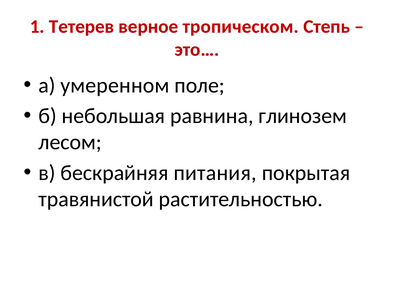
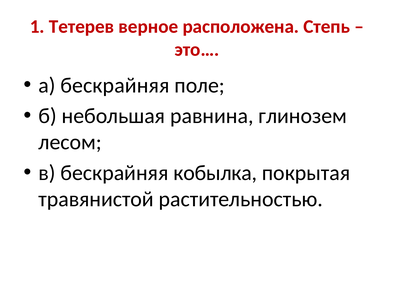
тропическом: тропическом -> расположена (241, 27)
а умеренном: умеренном -> бескрайняя (115, 86)
питания: питания -> кобылка (215, 173)
